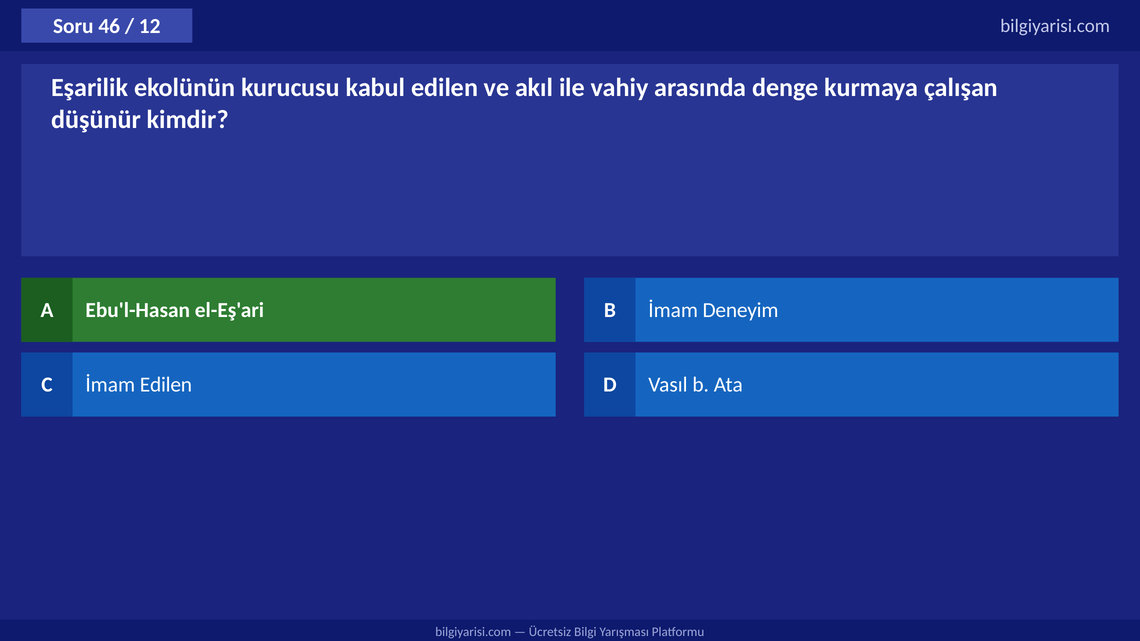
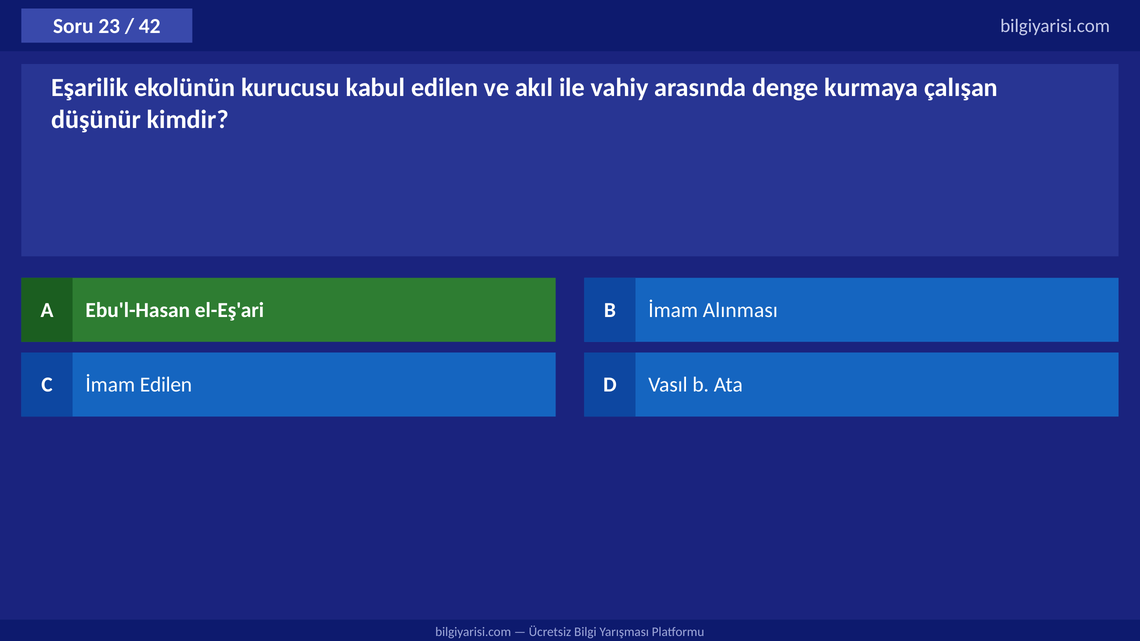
46: 46 -> 23 (109, 26)
12: 12 -> 42 (150, 26)
Deneyim: Deneyim -> Alınması (740, 310)
